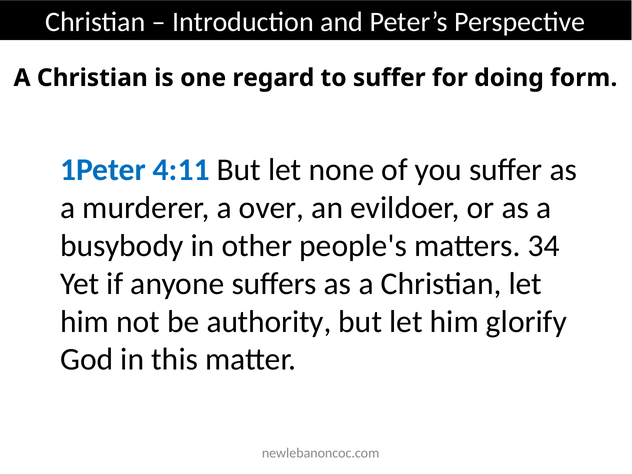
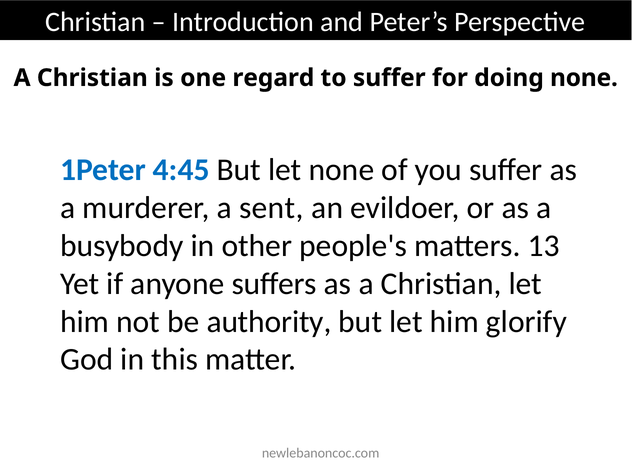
doing form: form -> none (584, 78)
4:11: 4:11 -> 4:45 (181, 170)
over: over -> sent (271, 208)
34: 34 -> 13 (544, 246)
